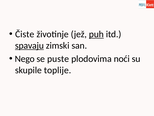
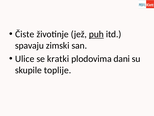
spavaju underline: present -> none (29, 45)
Nego: Nego -> Ulice (25, 59)
puste: puste -> kratki (58, 59)
noći: noći -> dani (122, 59)
